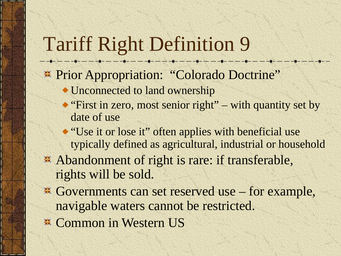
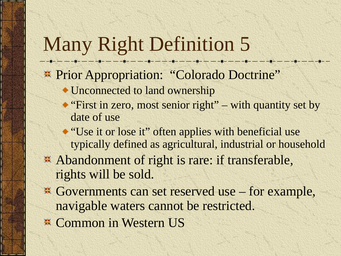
Tariff: Tariff -> Many (68, 44)
9: 9 -> 5 (245, 44)
